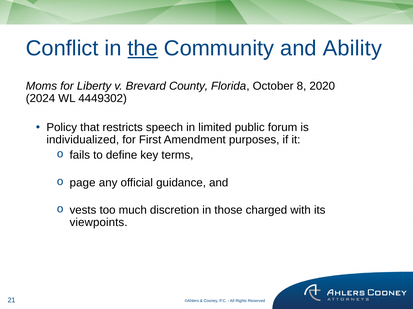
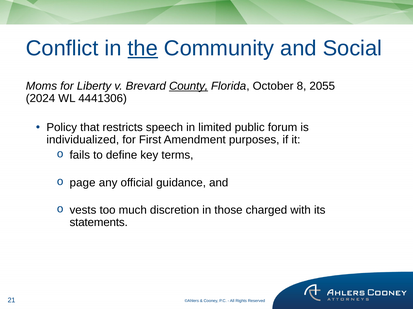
Ability: Ability -> Social (352, 48)
County underline: none -> present (189, 86)
2020: 2020 -> 2055 (322, 86)
4449302: 4449302 -> 4441306 (103, 99)
viewpoints: viewpoints -> statements (99, 223)
